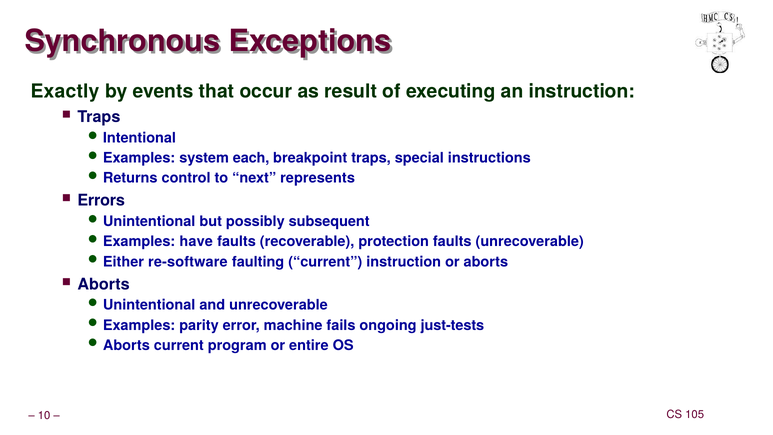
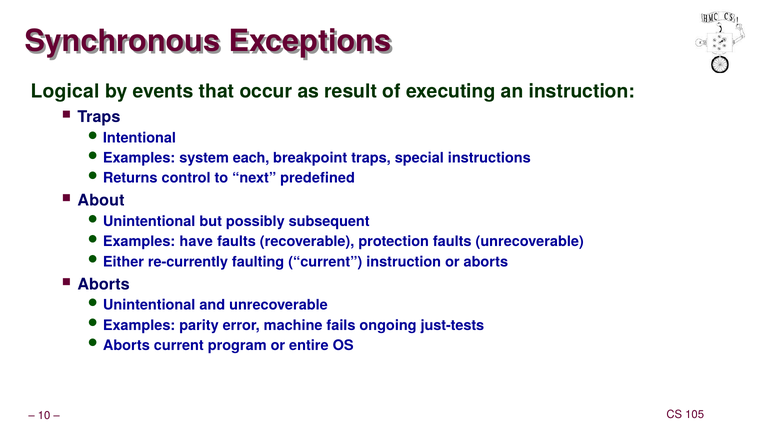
Exactly: Exactly -> Logical (65, 91)
represents: represents -> predefined (318, 178)
Errors: Errors -> About (101, 201)
re-software: re-software -> re-currently (188, 262)
